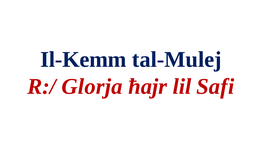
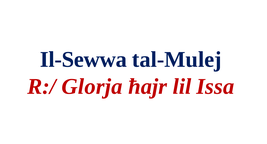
Il-Kemm: Il-Kemm -> Il-Sewwa (83, 59)
Safi: Safi -> Issa (215, 86)
